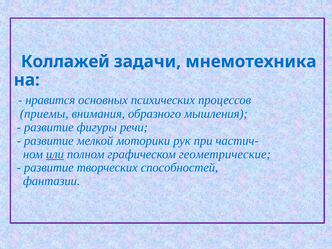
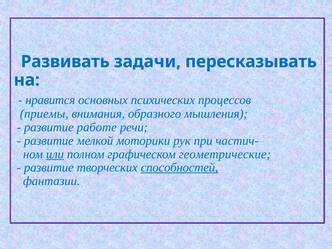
Коллажей: Коллажей -> Развивать (65, 62)
мнемотехника: мнемотехника -> пересказывать (251, 62)
фигуры: фигуры -> работе (97, 127)
способностей underline: none -> present (179, 168)
